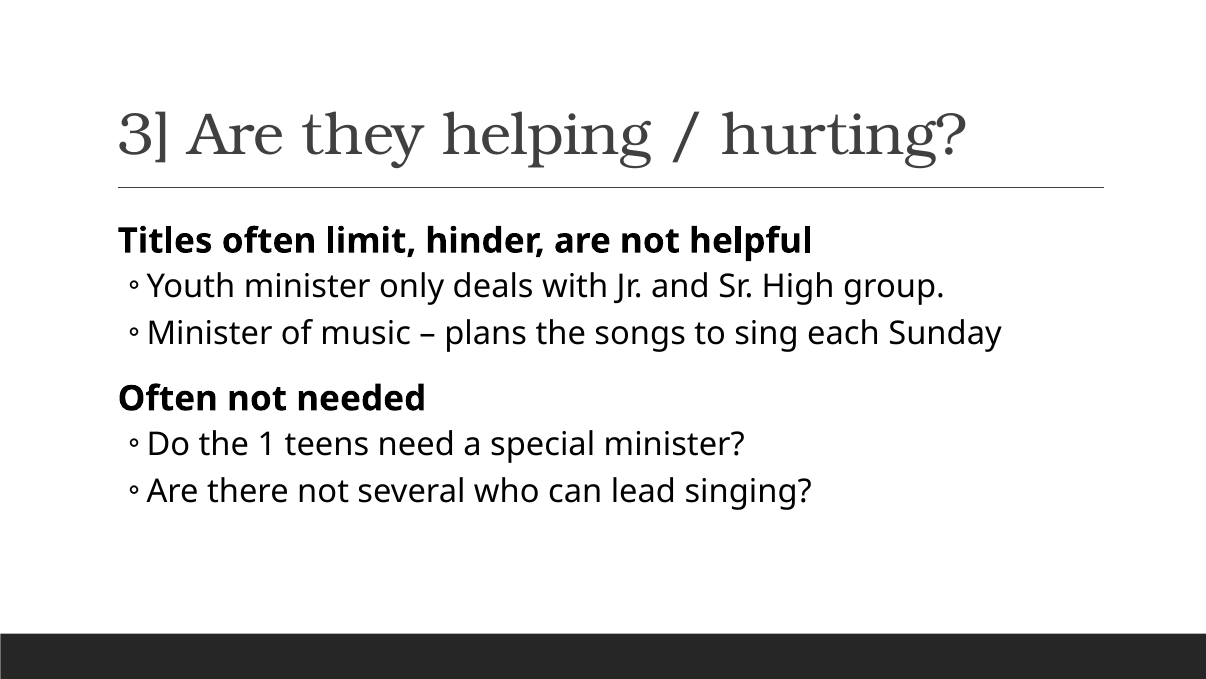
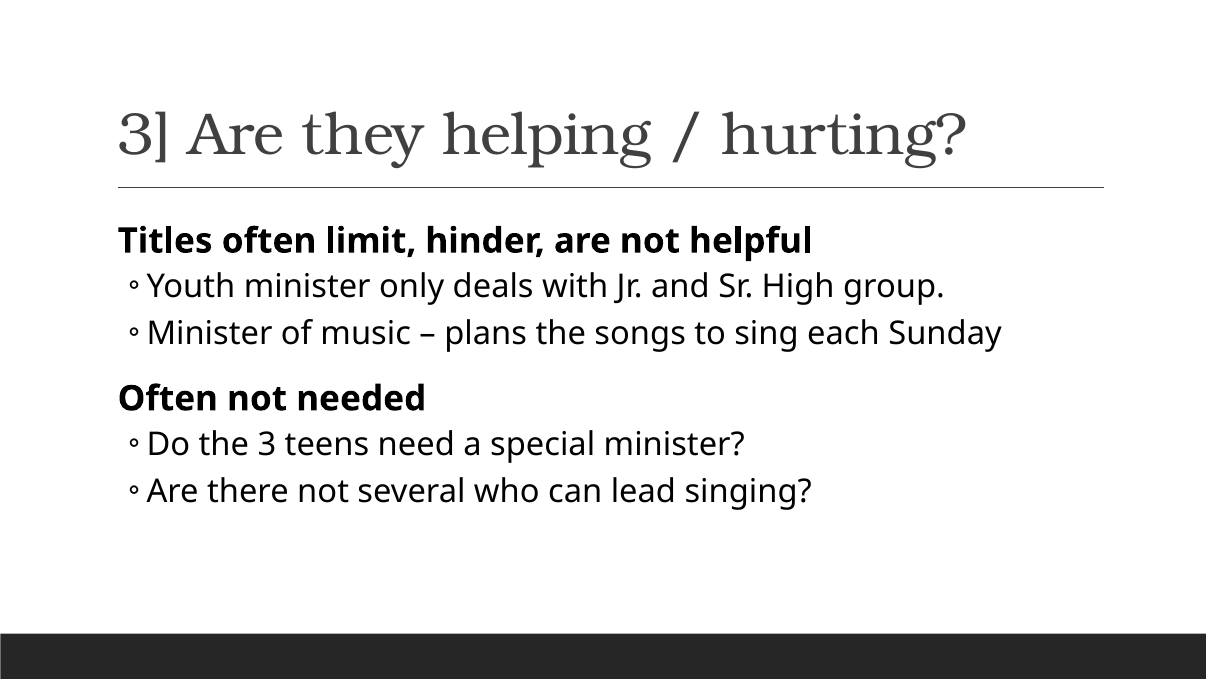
the 1: 1 -> 3 (267, 444)
